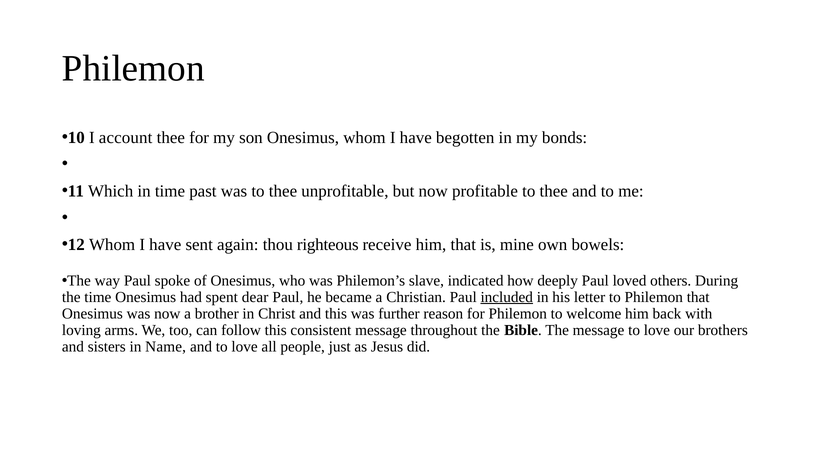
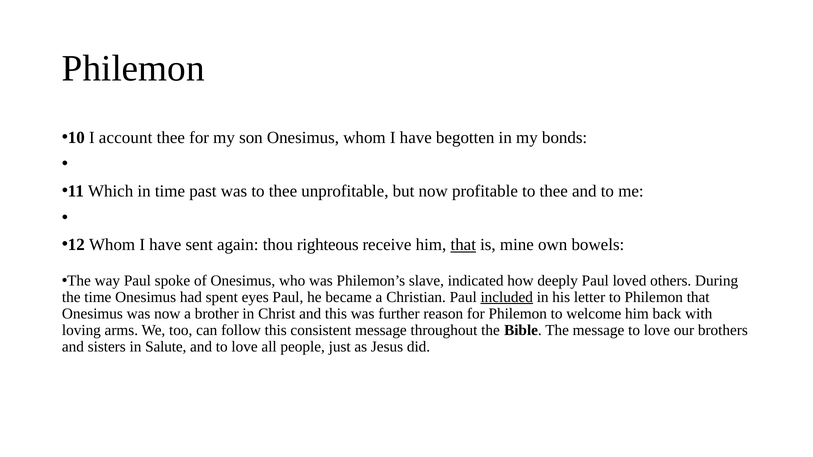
that underline: none -> present (463, 245)
dear: dear -> eyes (255, 297)
Name: Name -> Salute (166, 347)
